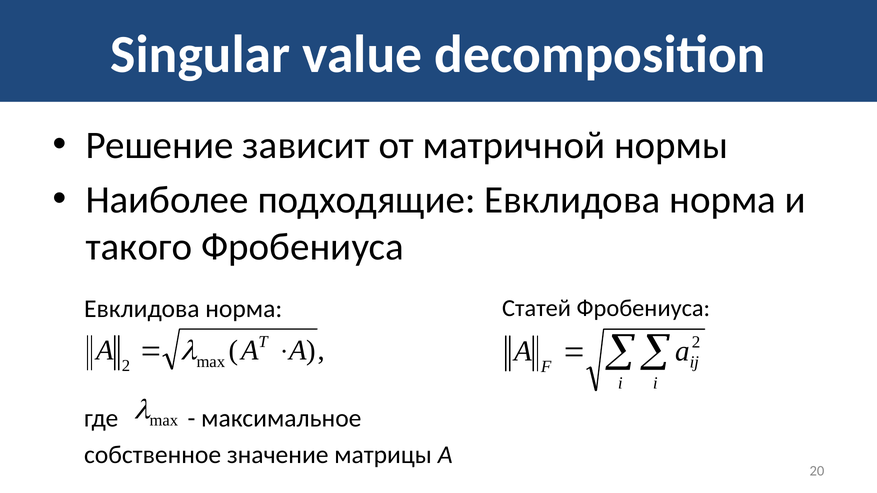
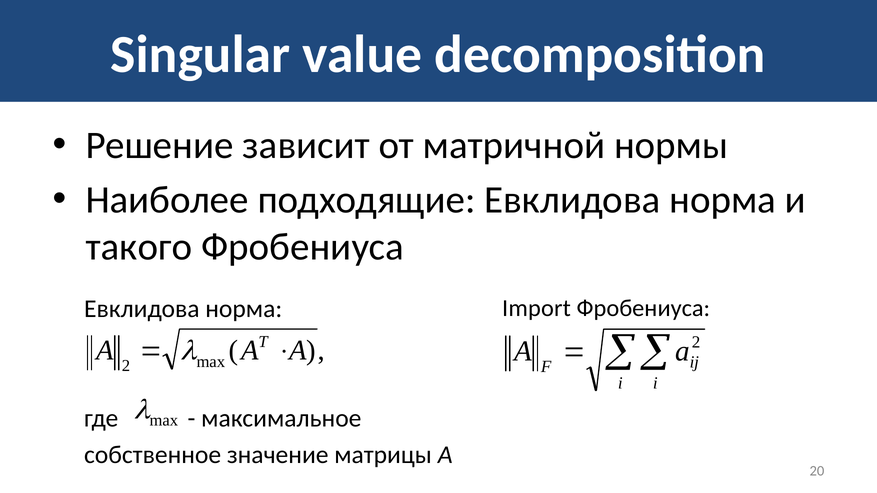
Статей: Статей -> Import (536, 308)
